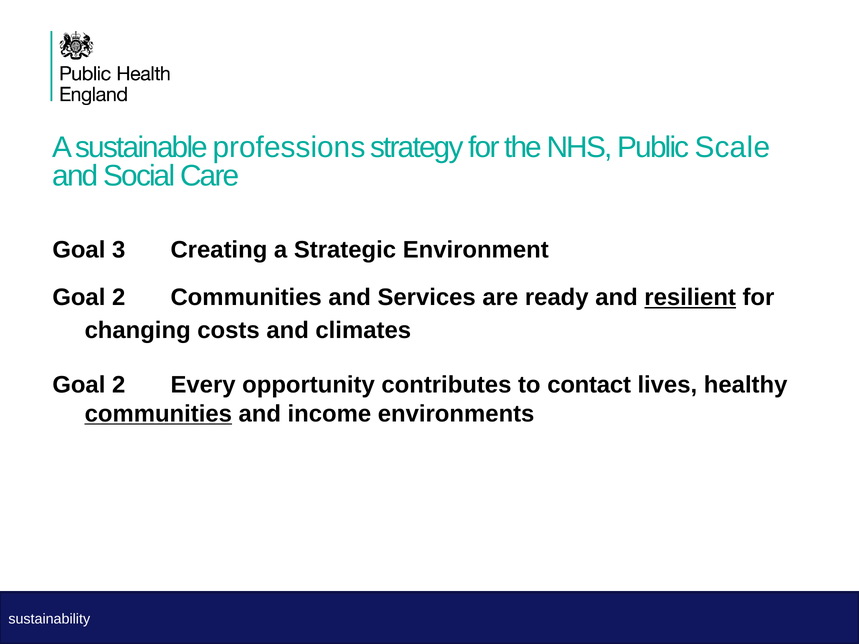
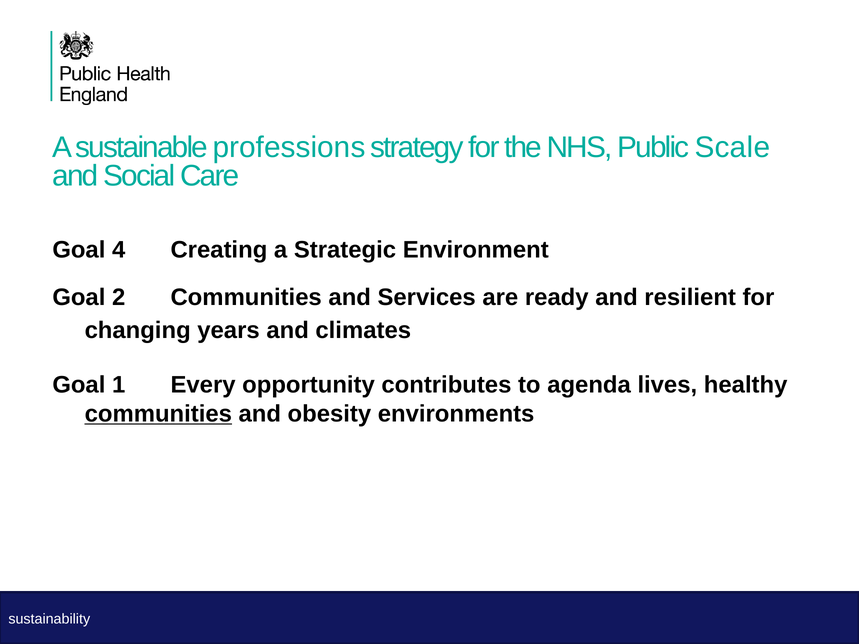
3: 3 -> 4 (119, 250)
resilient underline: present -> none (690, 297)
costs: costs -> years (229, 330)
2: 2 -> 1 (119, 385)
contact: contact -> agenda (589, 385)
income: income -> obesity (329, 414)
